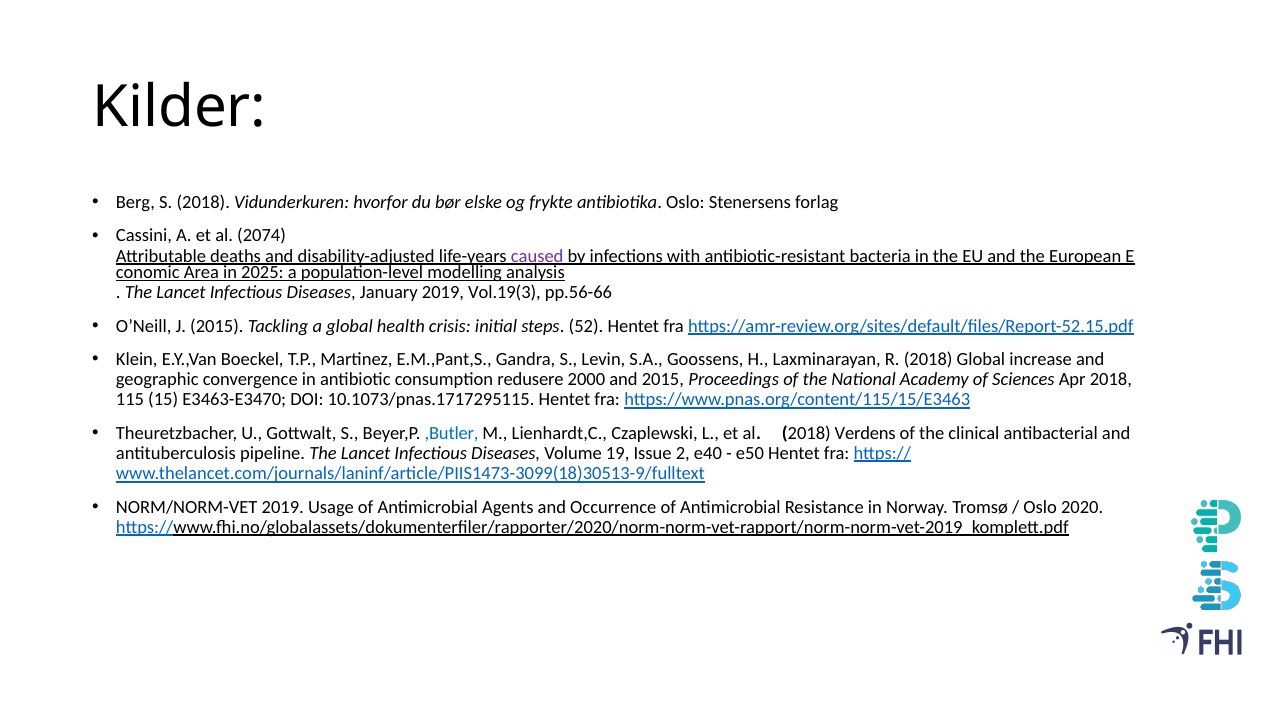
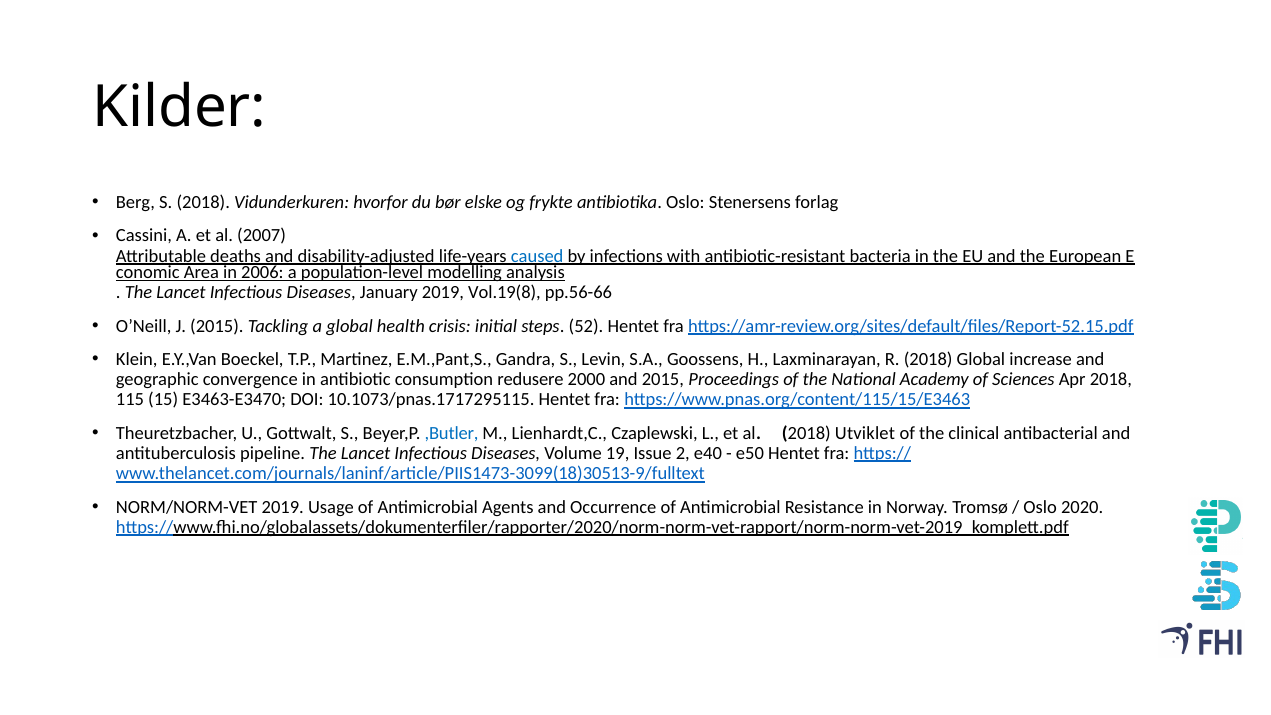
2074: 2074 -> 2007 (262, 236)
caused colour: purple -> blue (537, 256)
2025: 2025 -> 2006 (262, 272)
Vol.19(3: Vol.19(3 -> Vol.19(8 (504, 292)
Verdens: Verdens -> Utviklet (865, 433)
